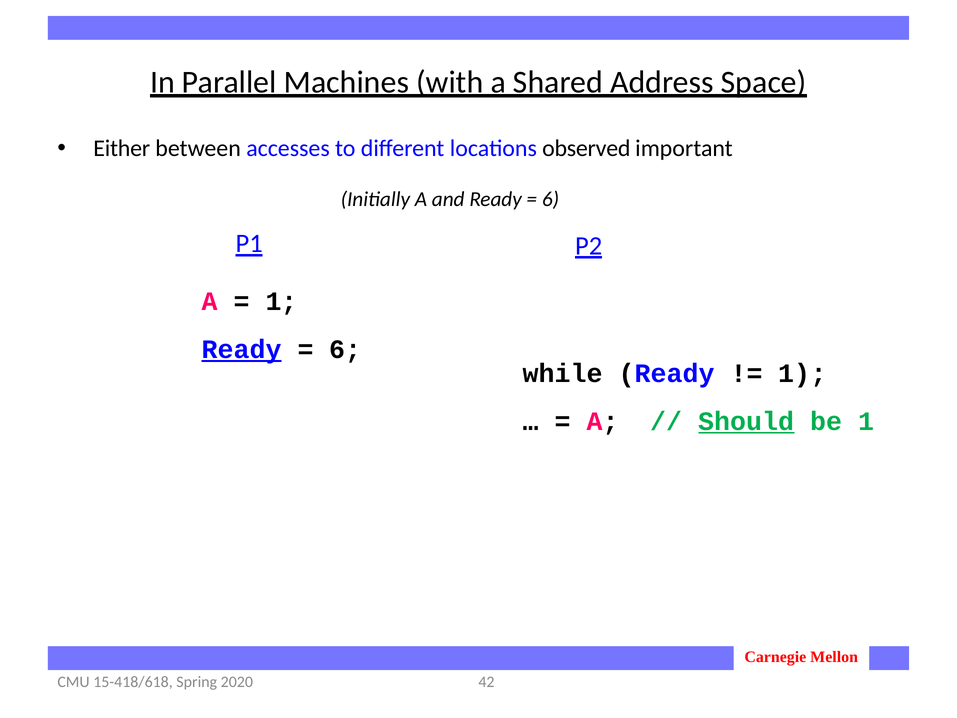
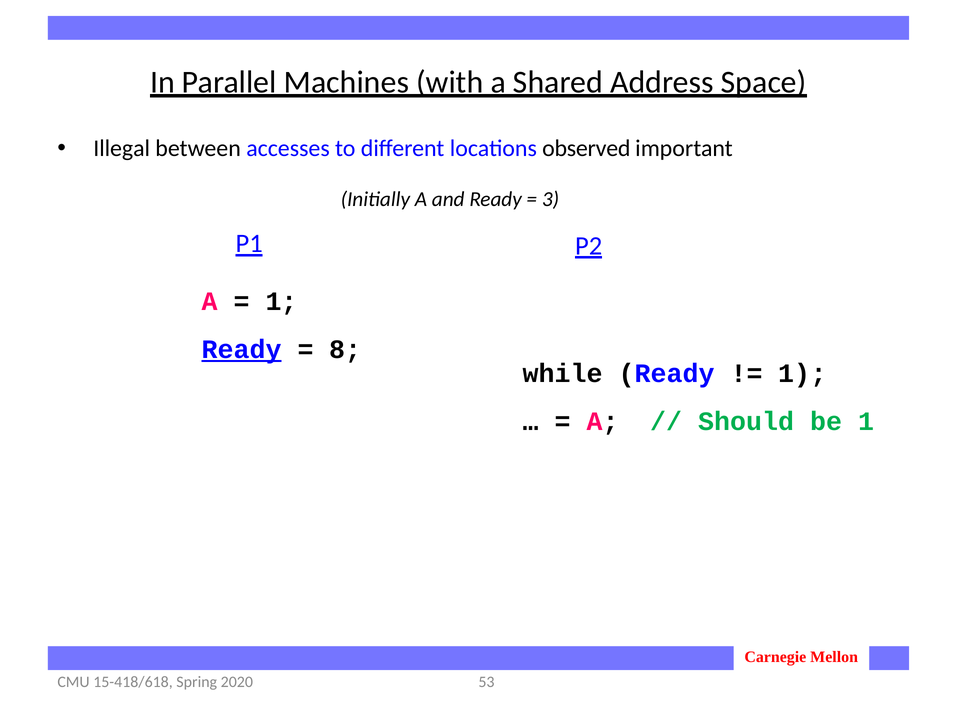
Either: Either -> Illegal (122, 148)
6: 6 -> 3 (551, 199)
6: 6 -> 8 (345, 349)
Should underline: present -> none (746, 421)
42: 42 -> 53 (486, 682)
